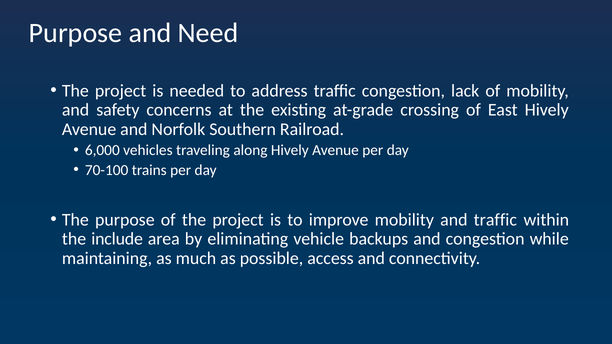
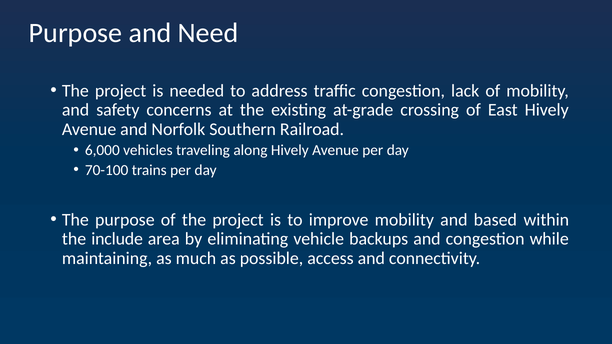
and traffic: traffic -> based (495, 220)
